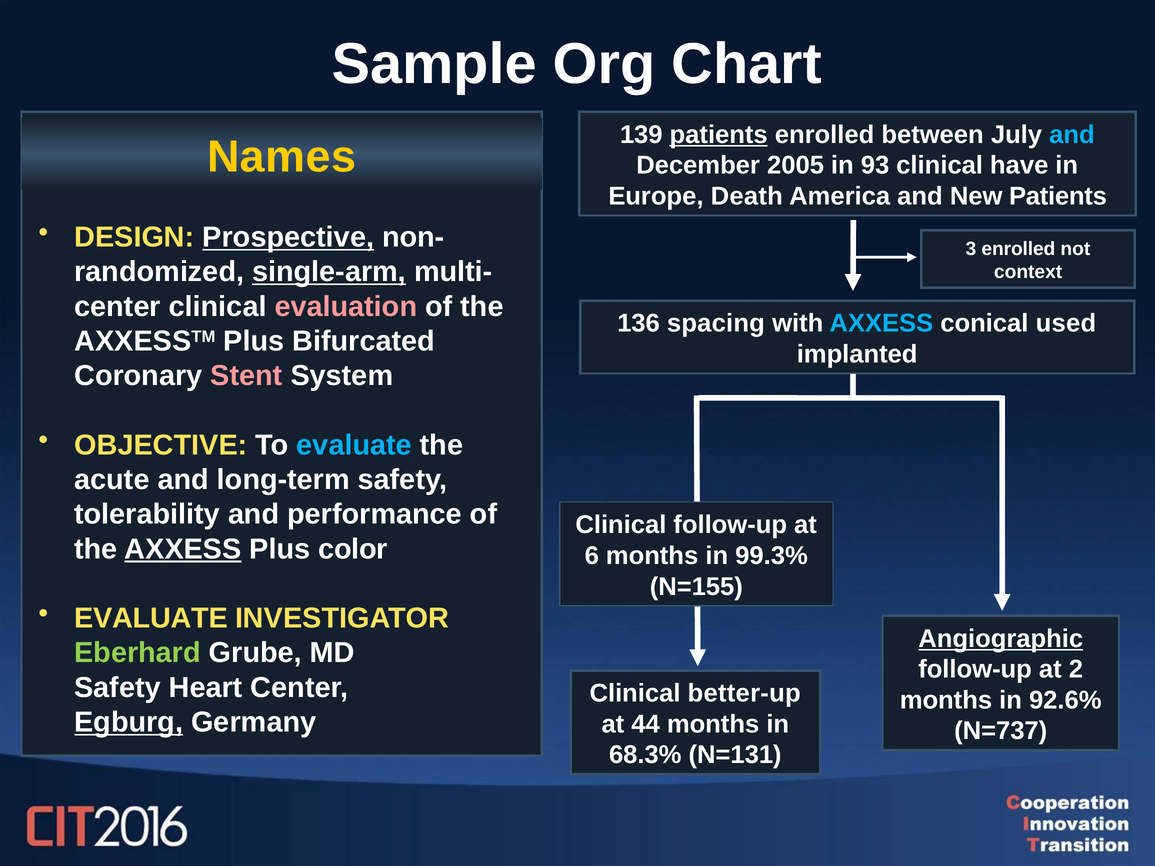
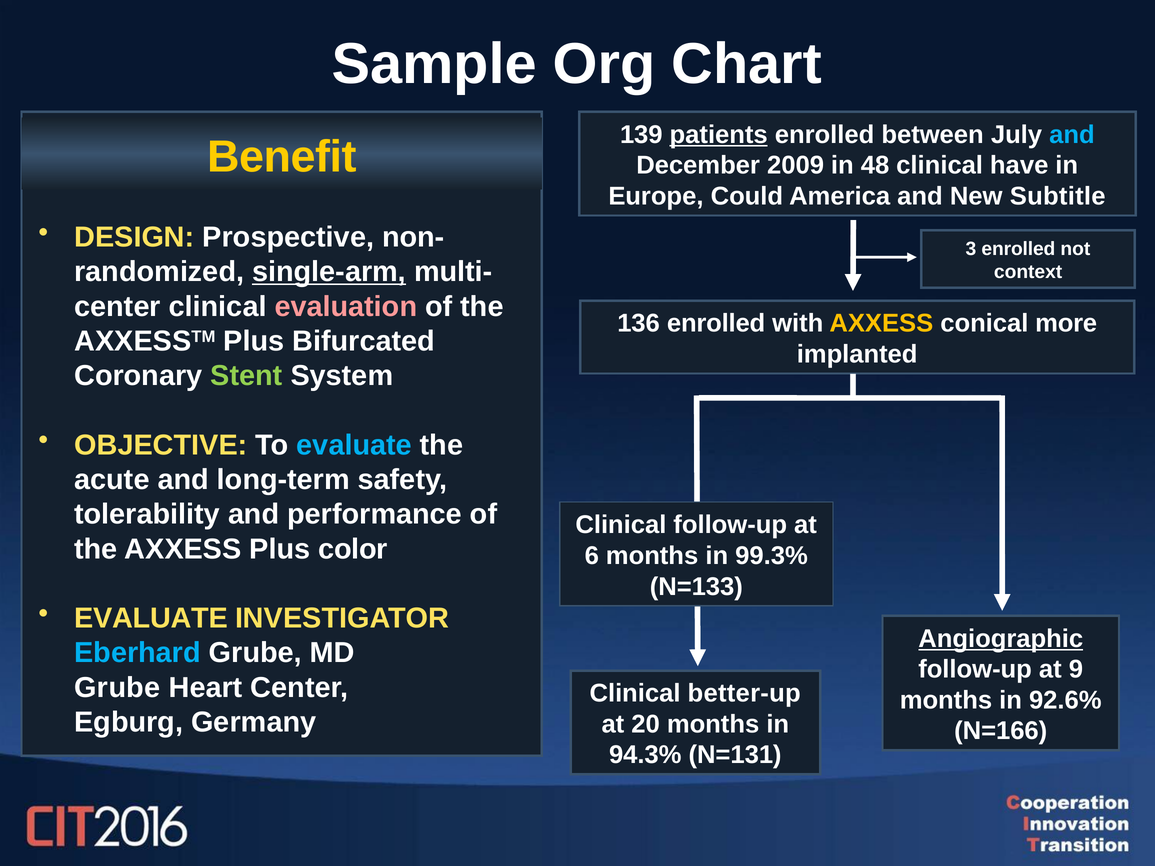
Names: Names -> Benefit (282, 157)
2005: 2005 -> 2009 (796, 166)
93: 93 -> 48 (875, 166)
Death: Death -> Could (747, 196)
New Patients: Patients -> Subtitle (1058, 196)
Prospective underline: present -> none (288, 237)
136 spacing: spacing -> enrolled (716, 324)
AXXESS colour: light blue -> yellow (881, 324)
used: used -> more (1066, 324)
Stent colour: pink -> light green (246, 376)
AXXESS underline: present -> none (183, 549)
N=155: N=155 -> N=133 (696, 587)
Eberhard colour: light green -> light blue (138, 653)
2: 2 -> 9 (1076, 670)
Safety: Safety -> Grube (117, 688)
Egburg underline: present -> none (129, 722)
44: 44 -> 20 (646, 724)
N=737: N=737 -> N=166 (1001, 731)
68.3%: 68.3% -> 94.3% (645, 755)
